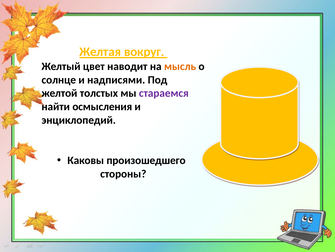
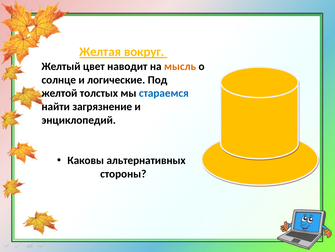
надписями: надписями -> логические (116, 80)
стараемся colour: purple -> blue (164, 93)
осмысления: осмысления -> загрязнение (102, 106)
произошедшего: произошедшего -> альтернативных (146, 160)
